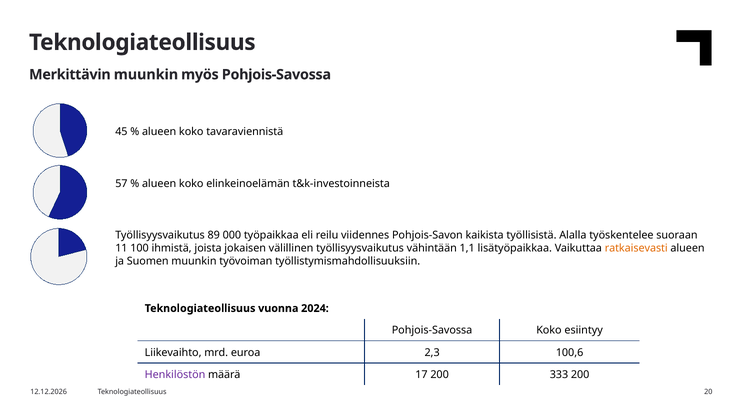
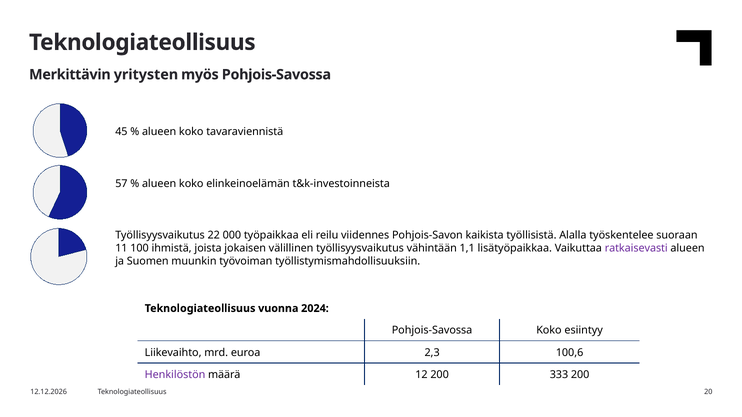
Merkittävin muunkin: muunkin -> yritysten (146, 75)
89: 89 -> 22 (214, 236)
ratkaisevasti colour: orange -> purple (636, 249)
17: 17 -> 12 (421, 375)
